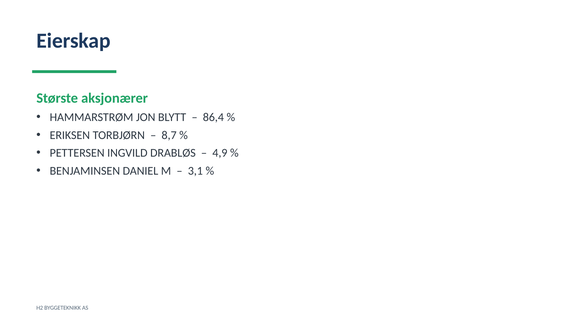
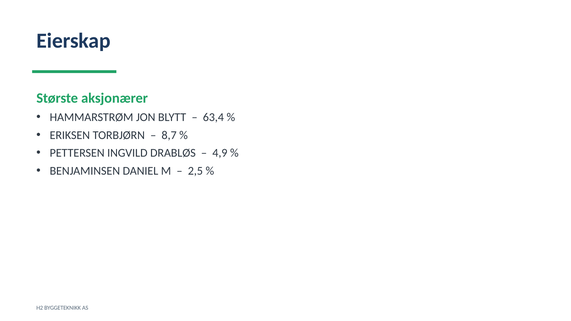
86,4: 86,4 -> 63,4 (213, 117)
3,1: 3,1 -> 2,5 (195, 171)
